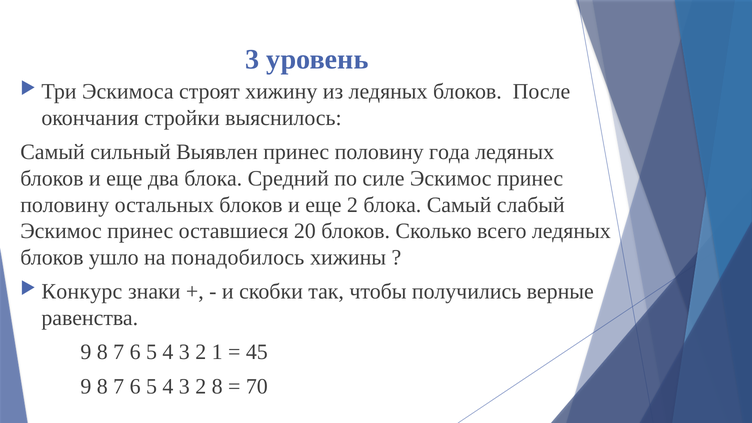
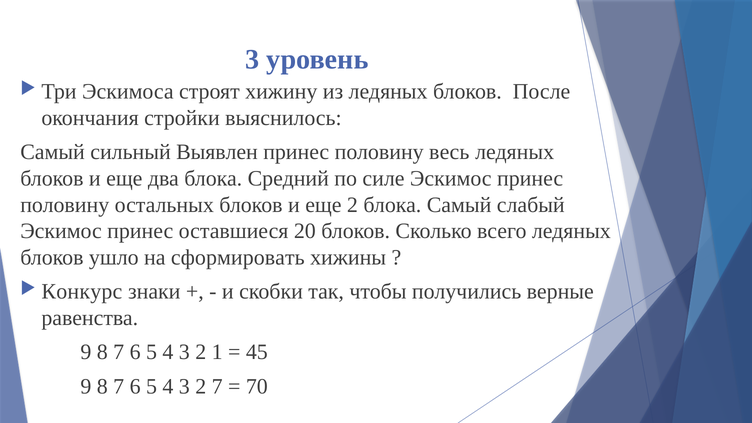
года: года -> весь (449, 152)
понадобилось: понадобилось -> сформировать (238, 257)
2 8: 8 -> 7 (217, 386)
